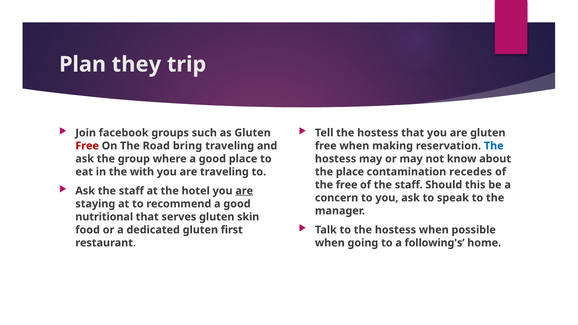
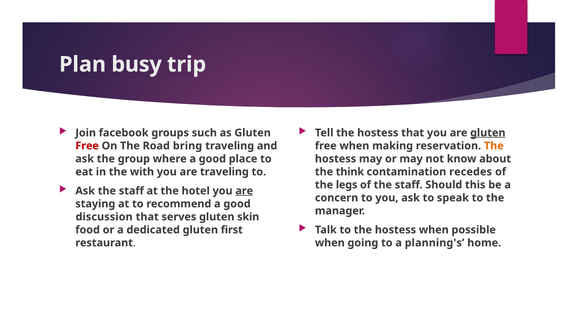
they: they -> busy (137, 64)
gluten underline: none -> present (488, 133)
The colour: blue -> orange (494, 146)
the place: place -> think (350, 172)
the free: free -> legs (347, 185)
nutritional: nutritional -> discussion (104, 217)
following's: following's -> planning's (435, 243)
